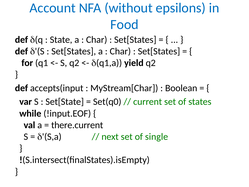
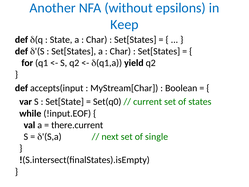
Account: Account -> Another (53, 8)
Food: Food -> Keep (124, 25)
